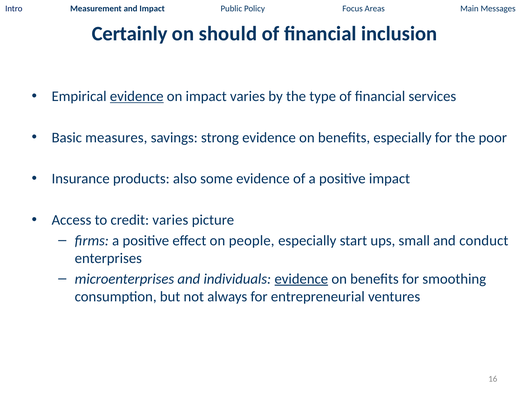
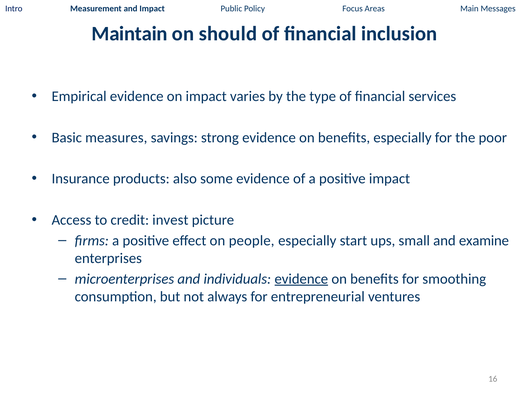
Certainly: Certainly -> Maintain (130, 34)
evidence underline: present -> none (137, 96)
credit varies: varies -> invest (170, 220)
conduct: conduct -> examine (484, 240)
